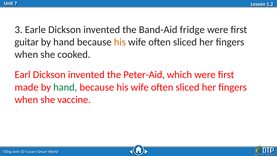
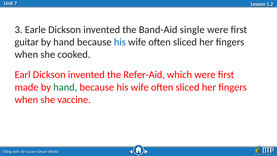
fridge: fridge -> single (192, 30)
his colour: orange -> blue (120, 42)
Peter-Aid: Peter-Aid -> Refer-Aid (144, 75)
